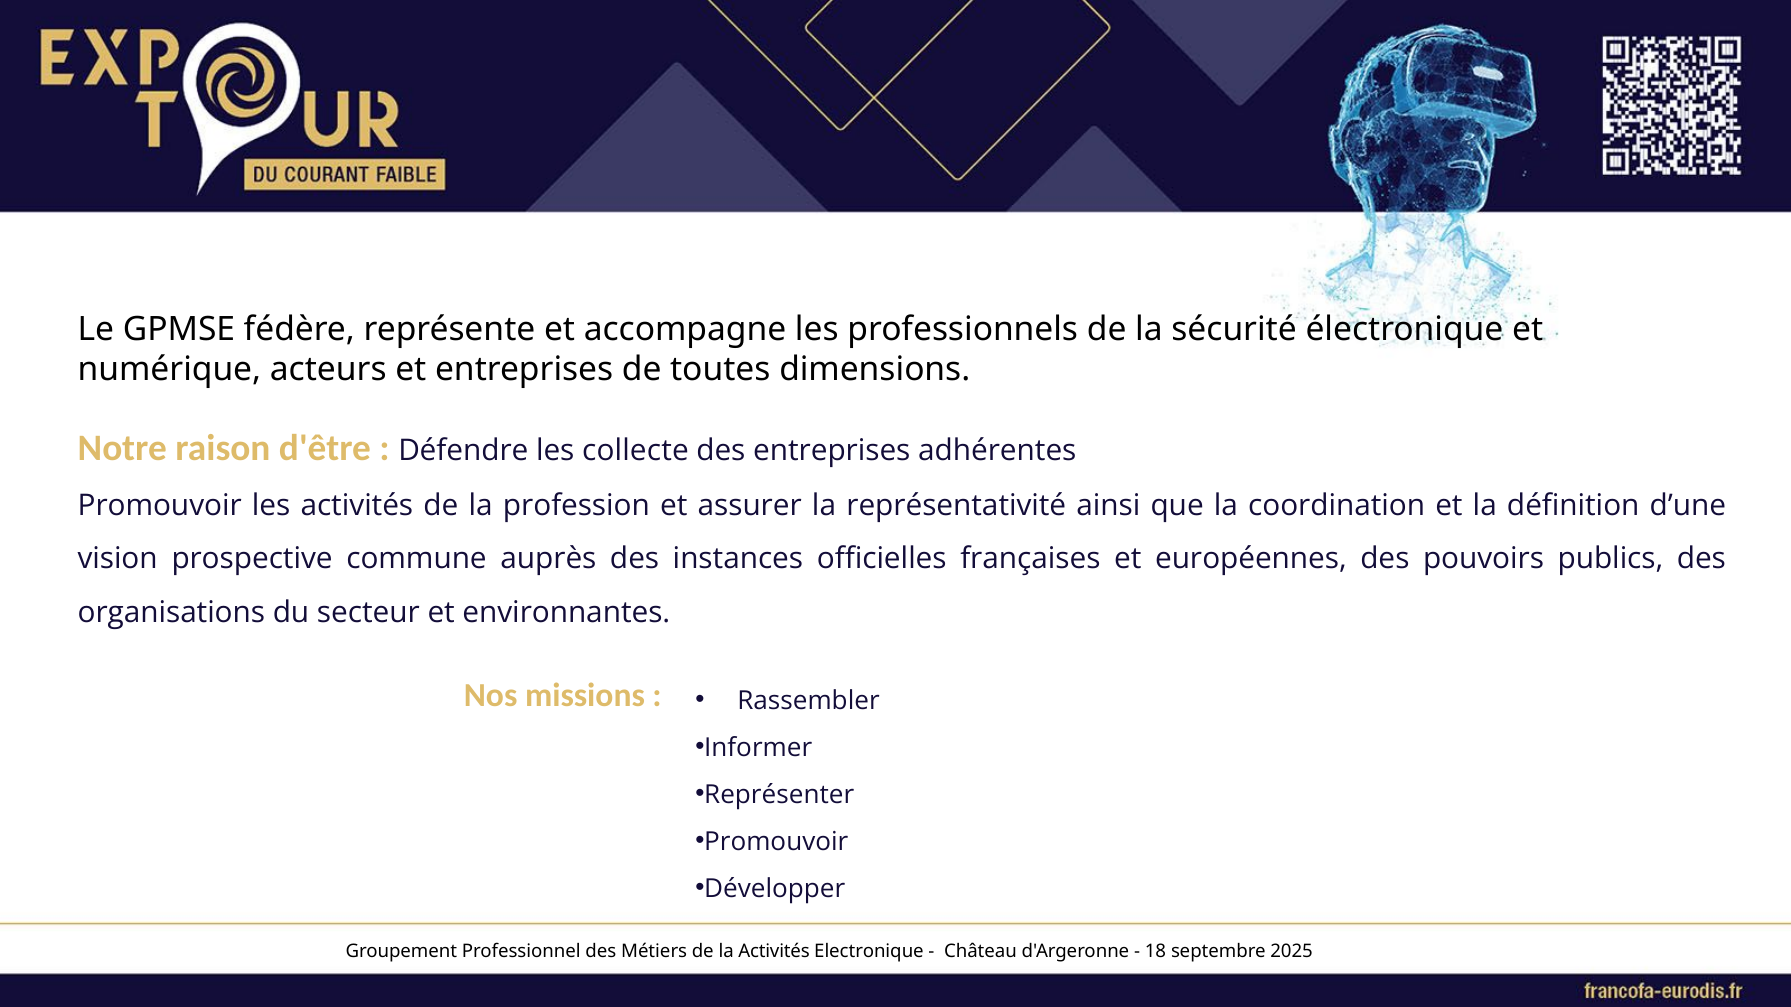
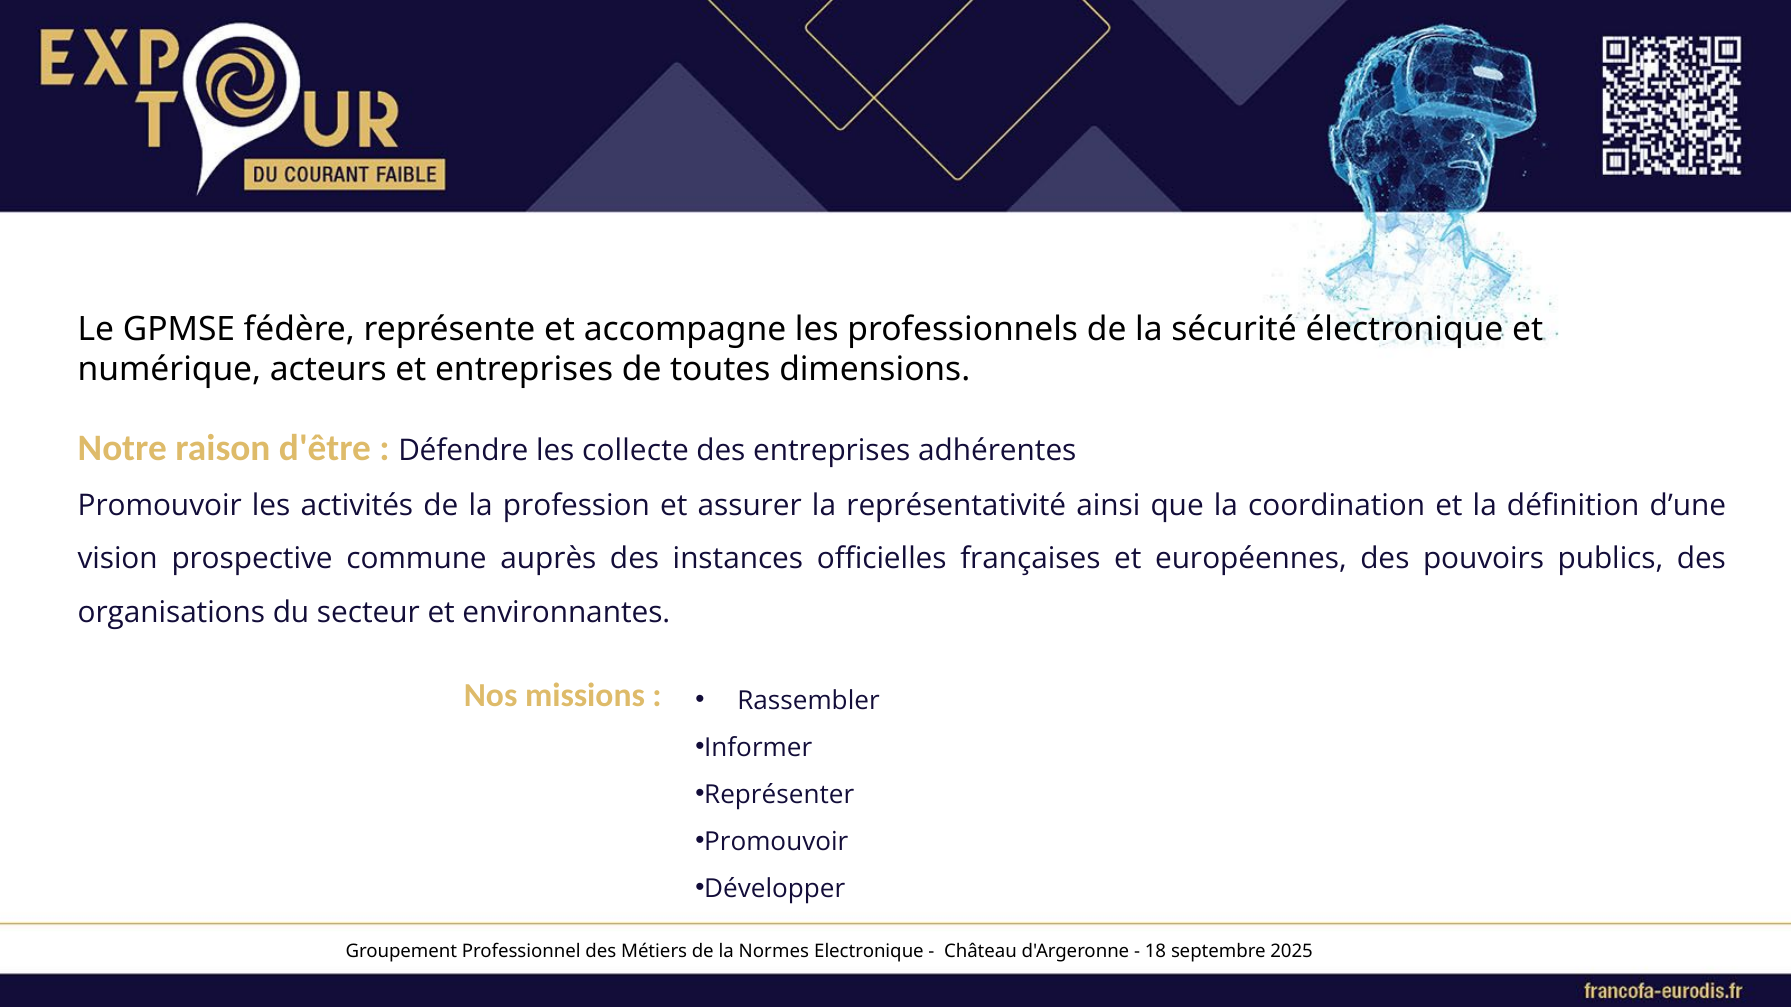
la Activités: Activités -> Normes (774, 951)
